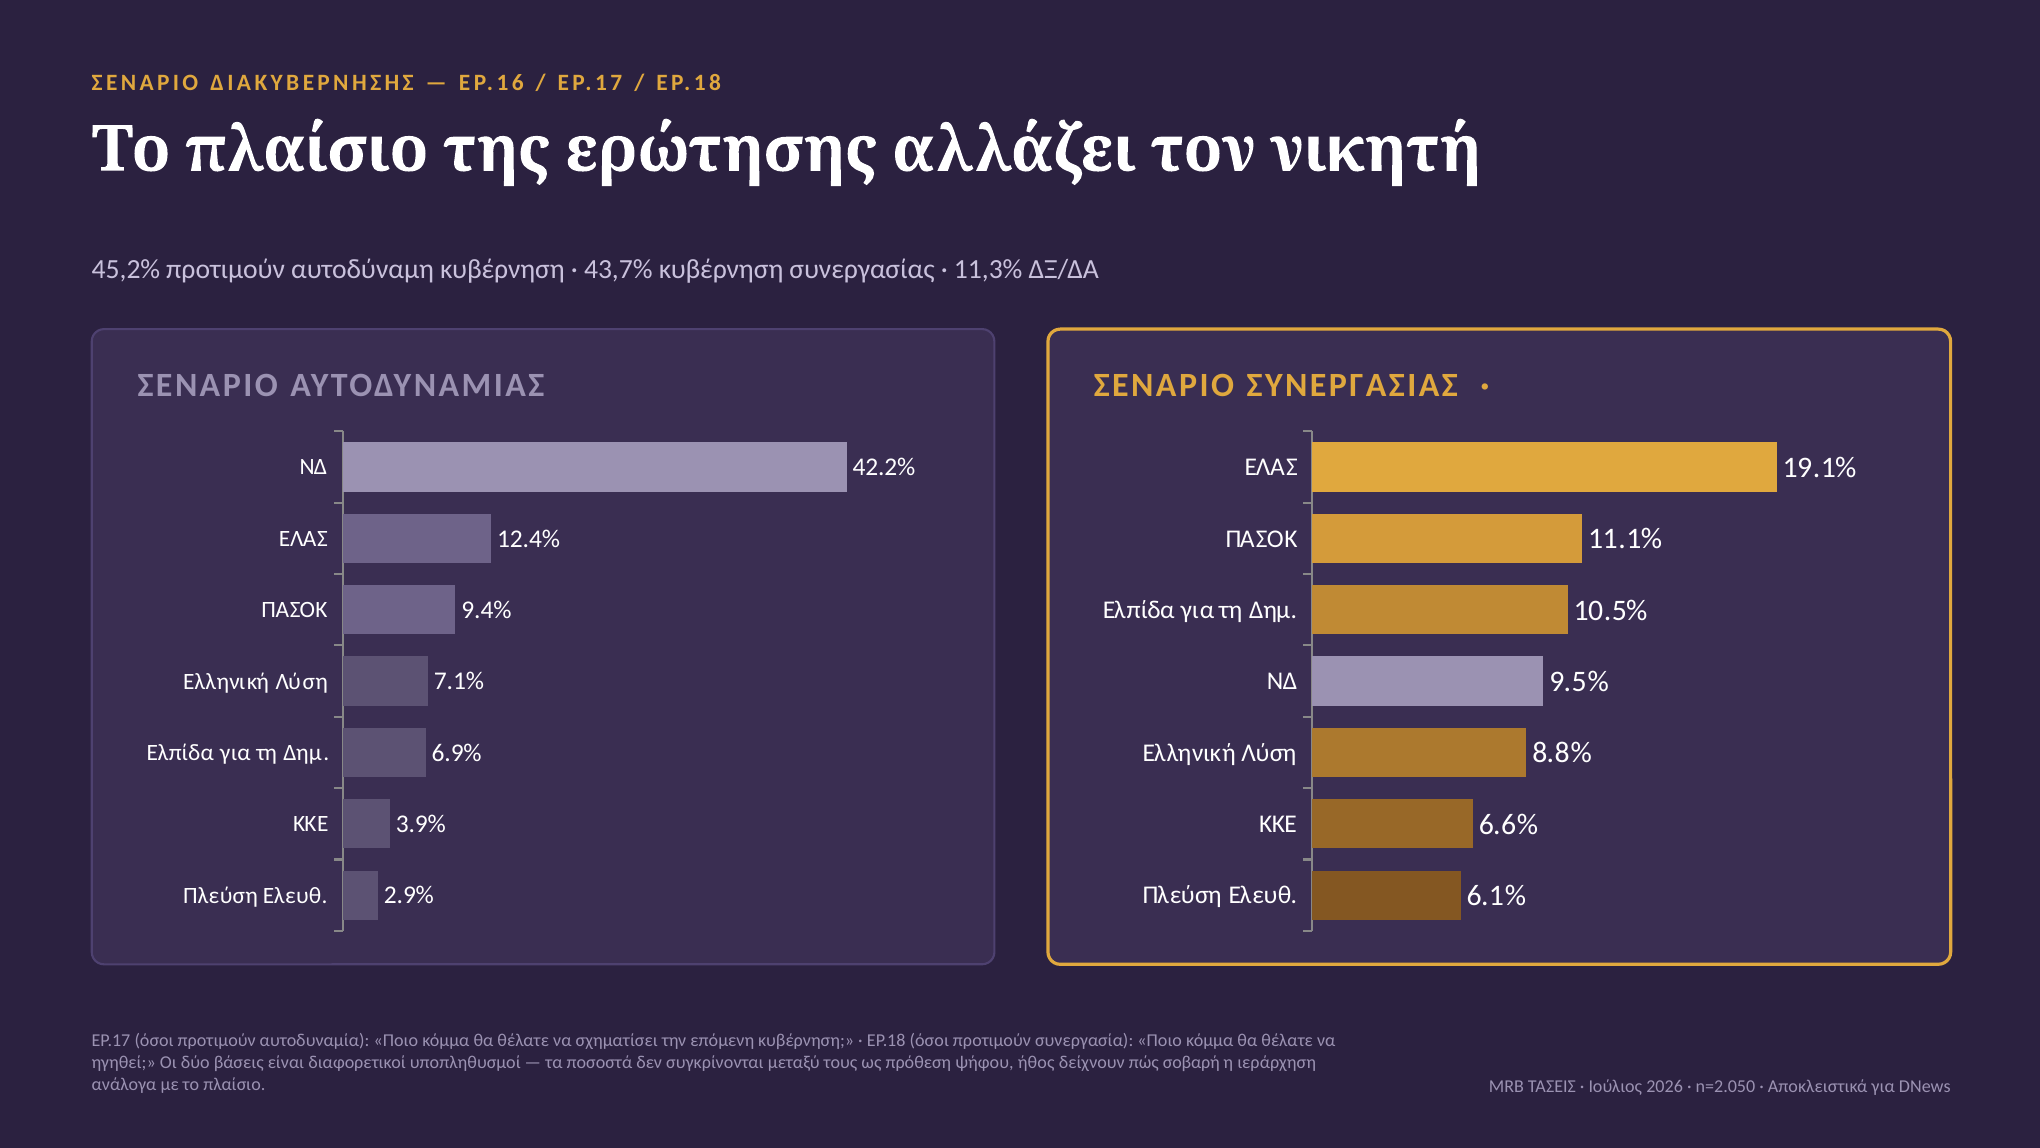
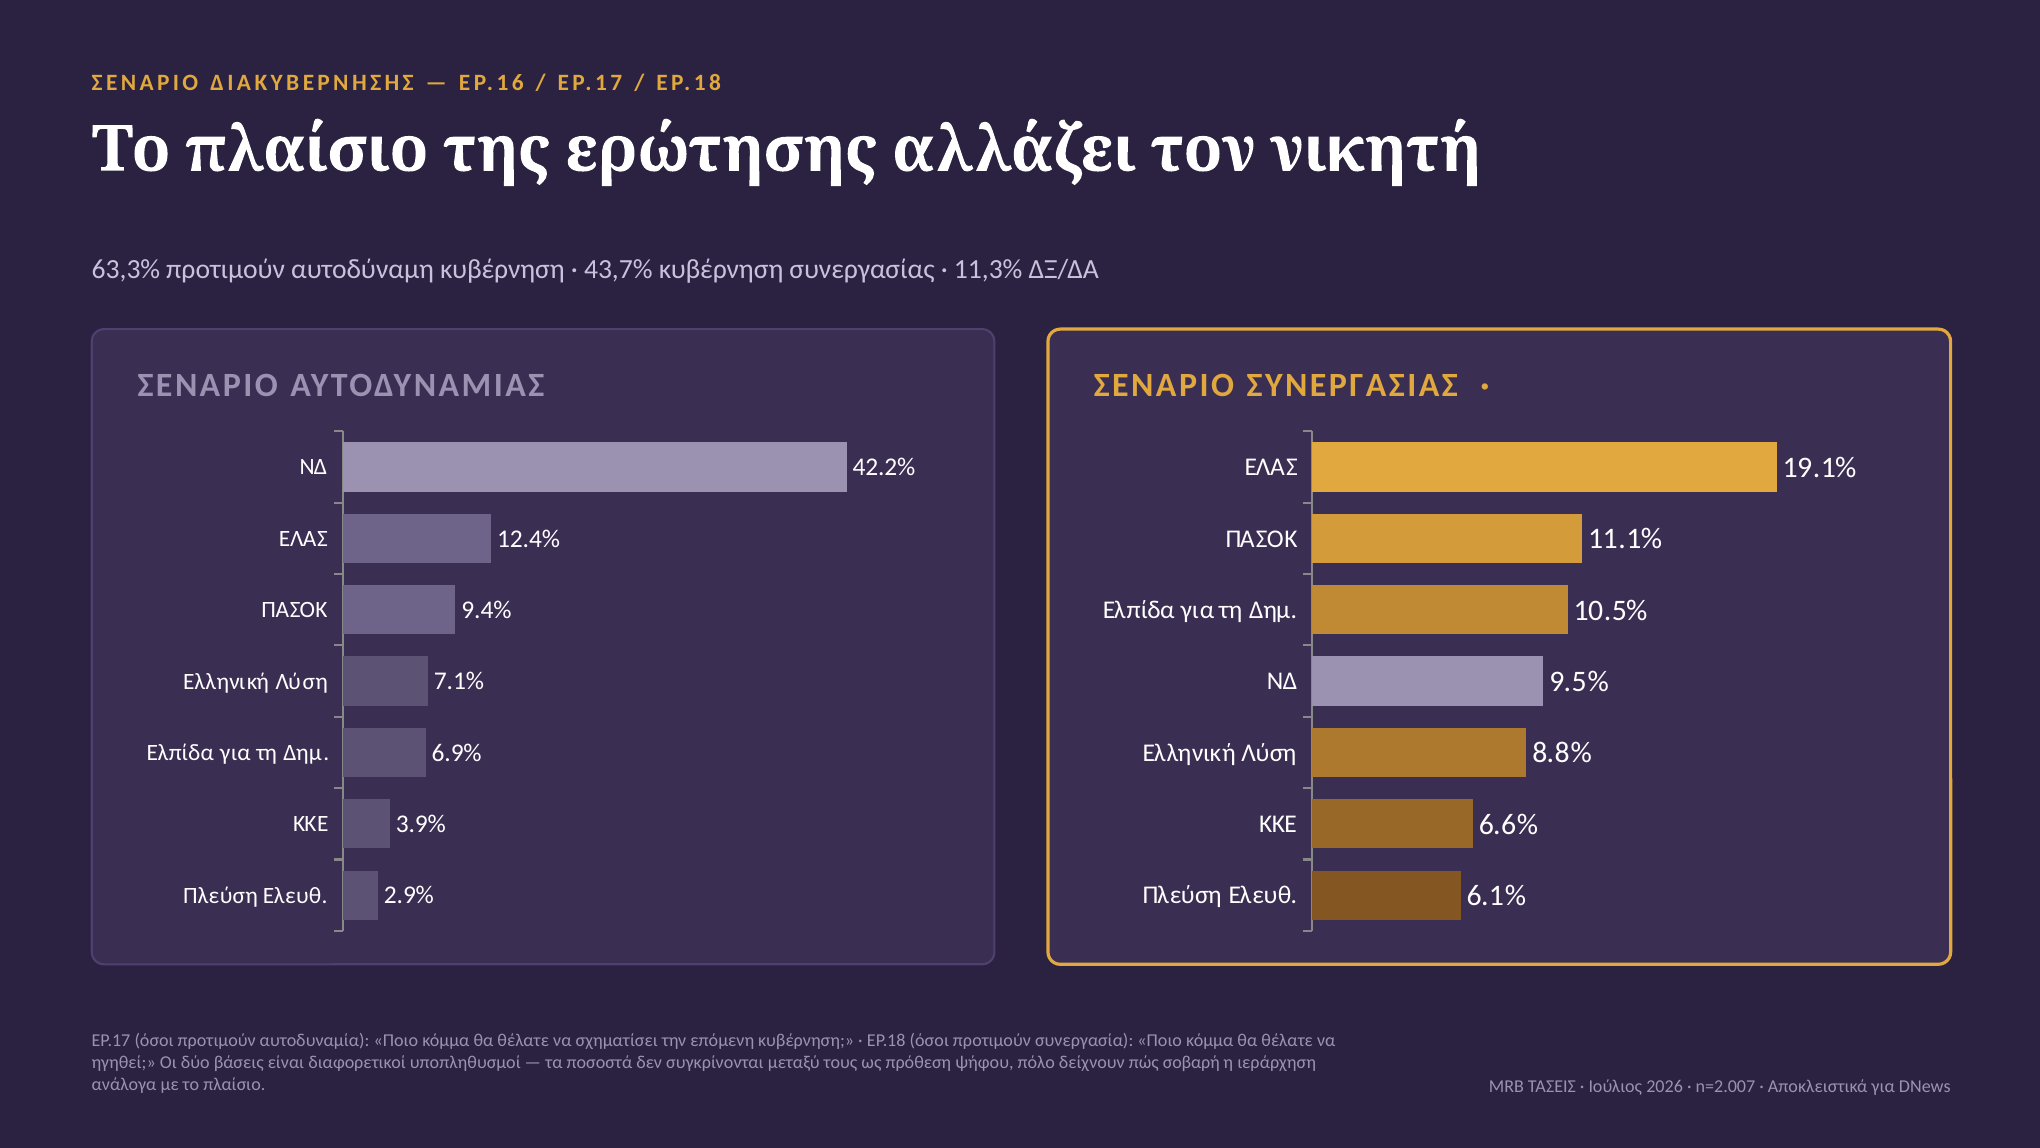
45,2%: 45,2% -> 63,3% (126, 270)
ήθος: ήθος -> πόλο (1036, 1062)
n=2.050: n=2.050 -> n=2.007 (1725, 1086)
